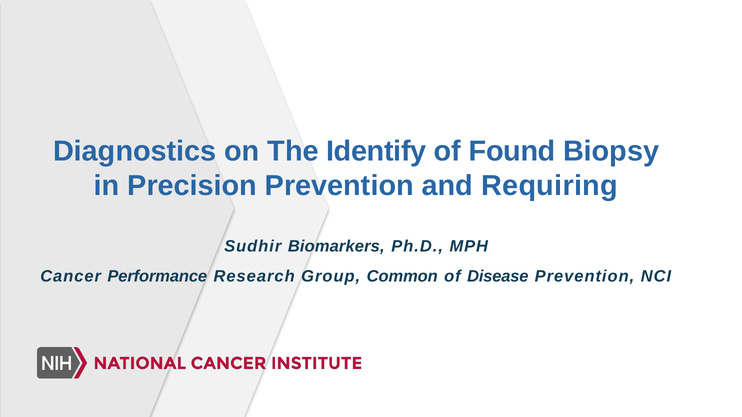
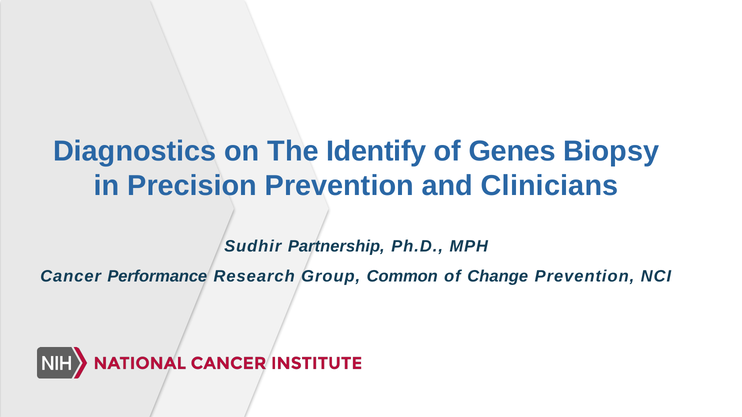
Found: Found -> Genes (512, 151)
Requiring: Requiring -> Clinicians (550, 186)
Biomarkers: Biomarkers -> Partnership (336, 246)
Disease: Disease -> Change (498, 277)
